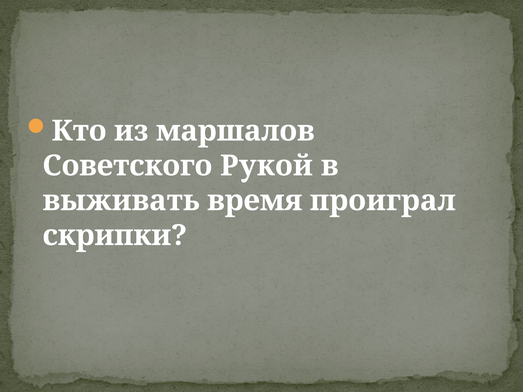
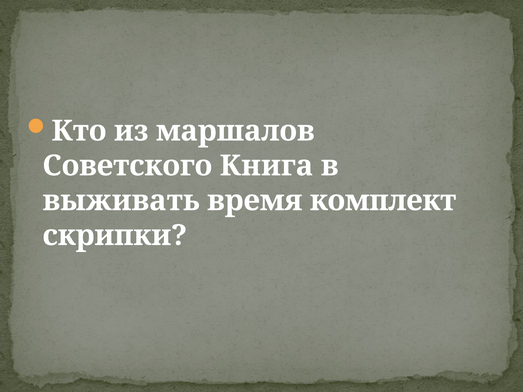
Рукой: Рукой -> Книга (266, 166)
проиграл: проиграл -> комплект (383, 201)
